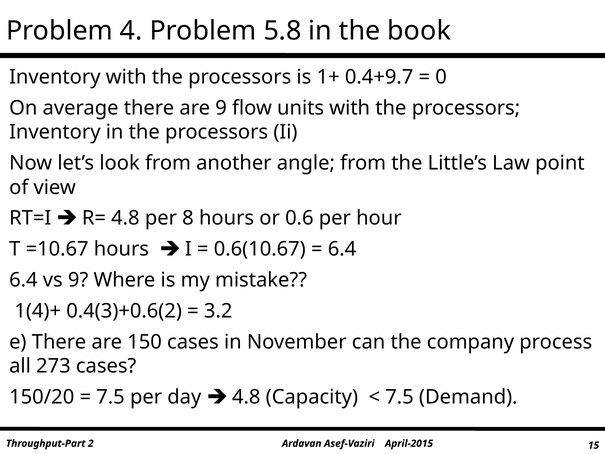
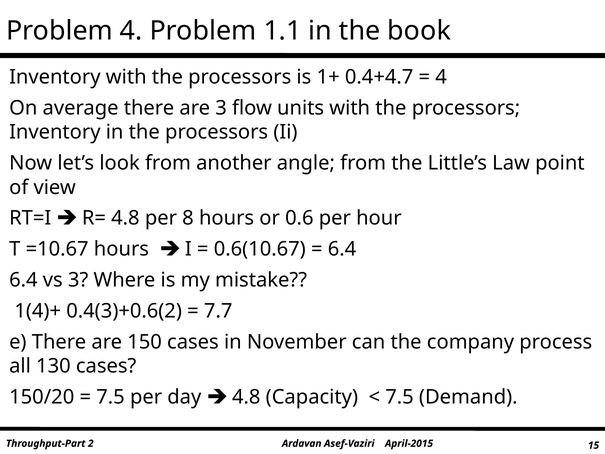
5.8: 5.8 -> 1.1 (282, 31)
0.4+9.7: 0.4+9.7 -> 0.4+4.7 (379, 77)
0: 0 -> 4 (441, 77)
are 9: 9 -> 3 (221, 108)
vs 9: 9 -> 3 (78, 280)
3.2: 3.2 -> 7.7 (218, 311)
273: 273 -> 130 (53, 366)
